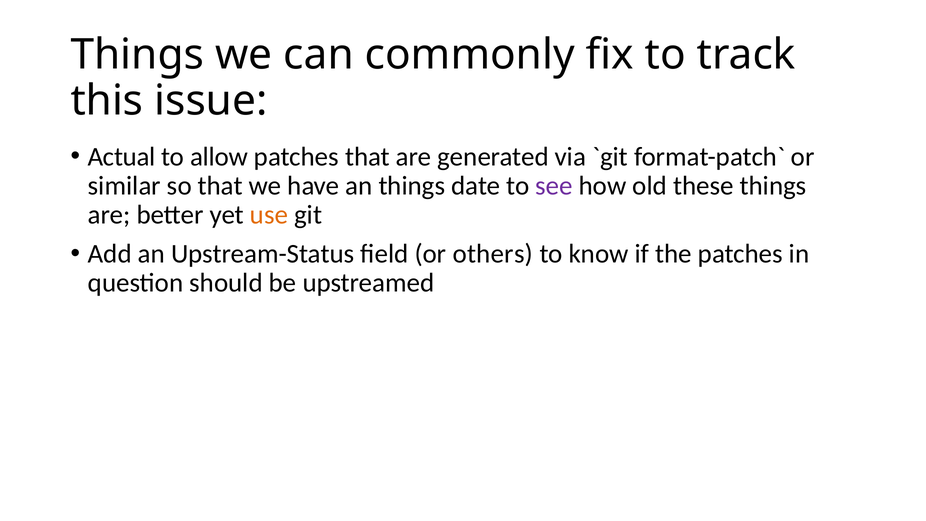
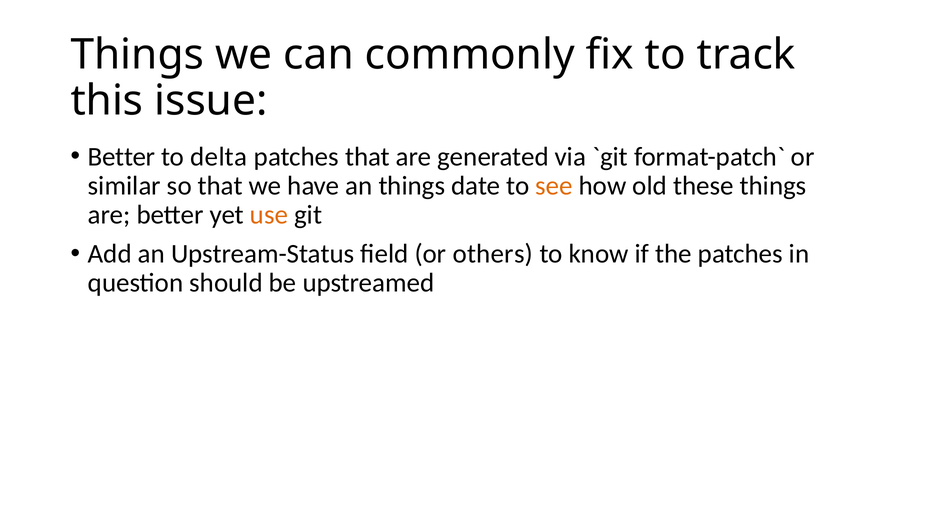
Actual: Actual -> Better (122, 157)
allow: allow -> delta (219, 157)
see colour: purple -> orange (554, 186)
